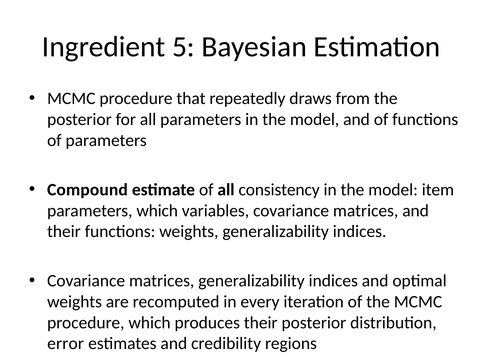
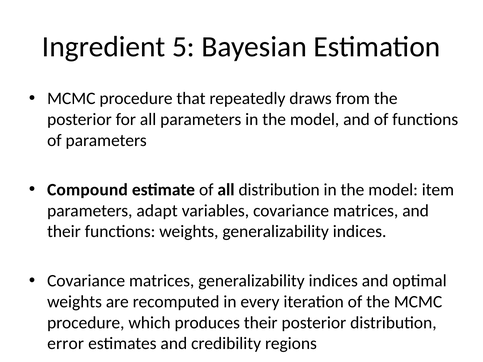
all consistency: consistency -> distribution (279, 190)
parameters which: which -> adapt (157, 211)
